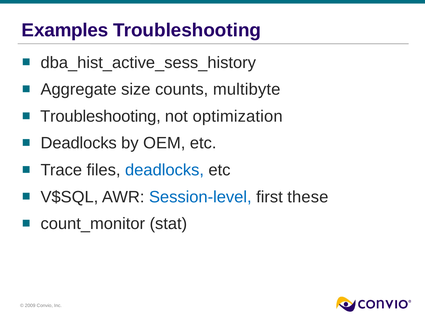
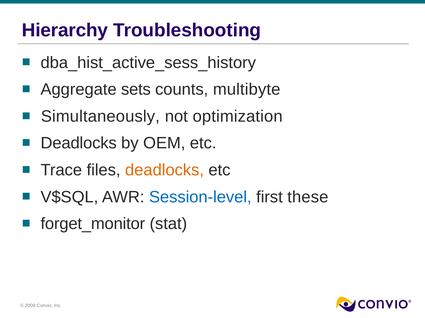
Examples: Examples -> Hierarchy (65, 30)
size: size -> sets (136, 90)
Troubleshooting: Troubleshooting -> Simultaneously (100, 117)
deadlocks colour: blue -> orange (164, 170)
count_monitor: count_monitor -> forget_monitor (93, 224)
